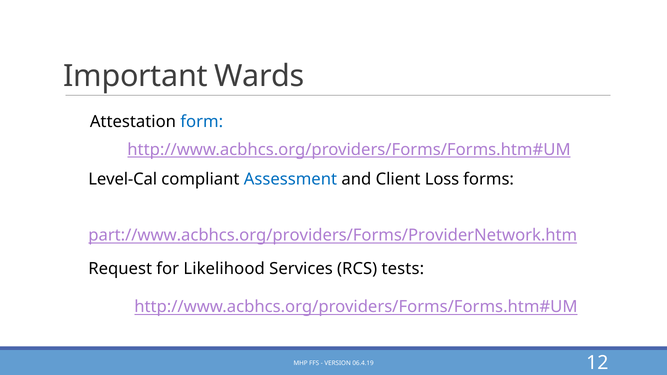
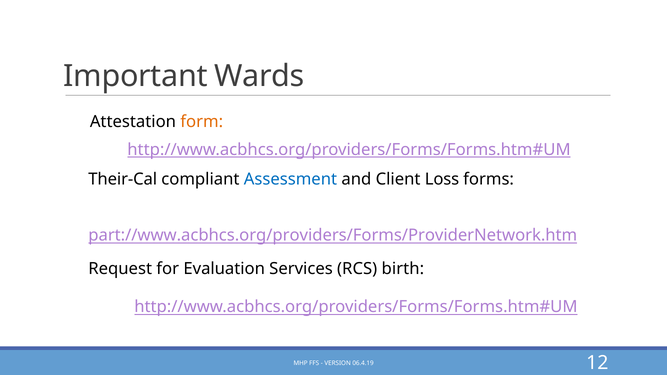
form colour: blue -> orange (202, 122)
Level-Cal: Level-Cal -> Their-Cal (123, 179)
Likelihood: Likelihood -> Evaluation (224, 269)
tests: tests -> birth (403, 269)
